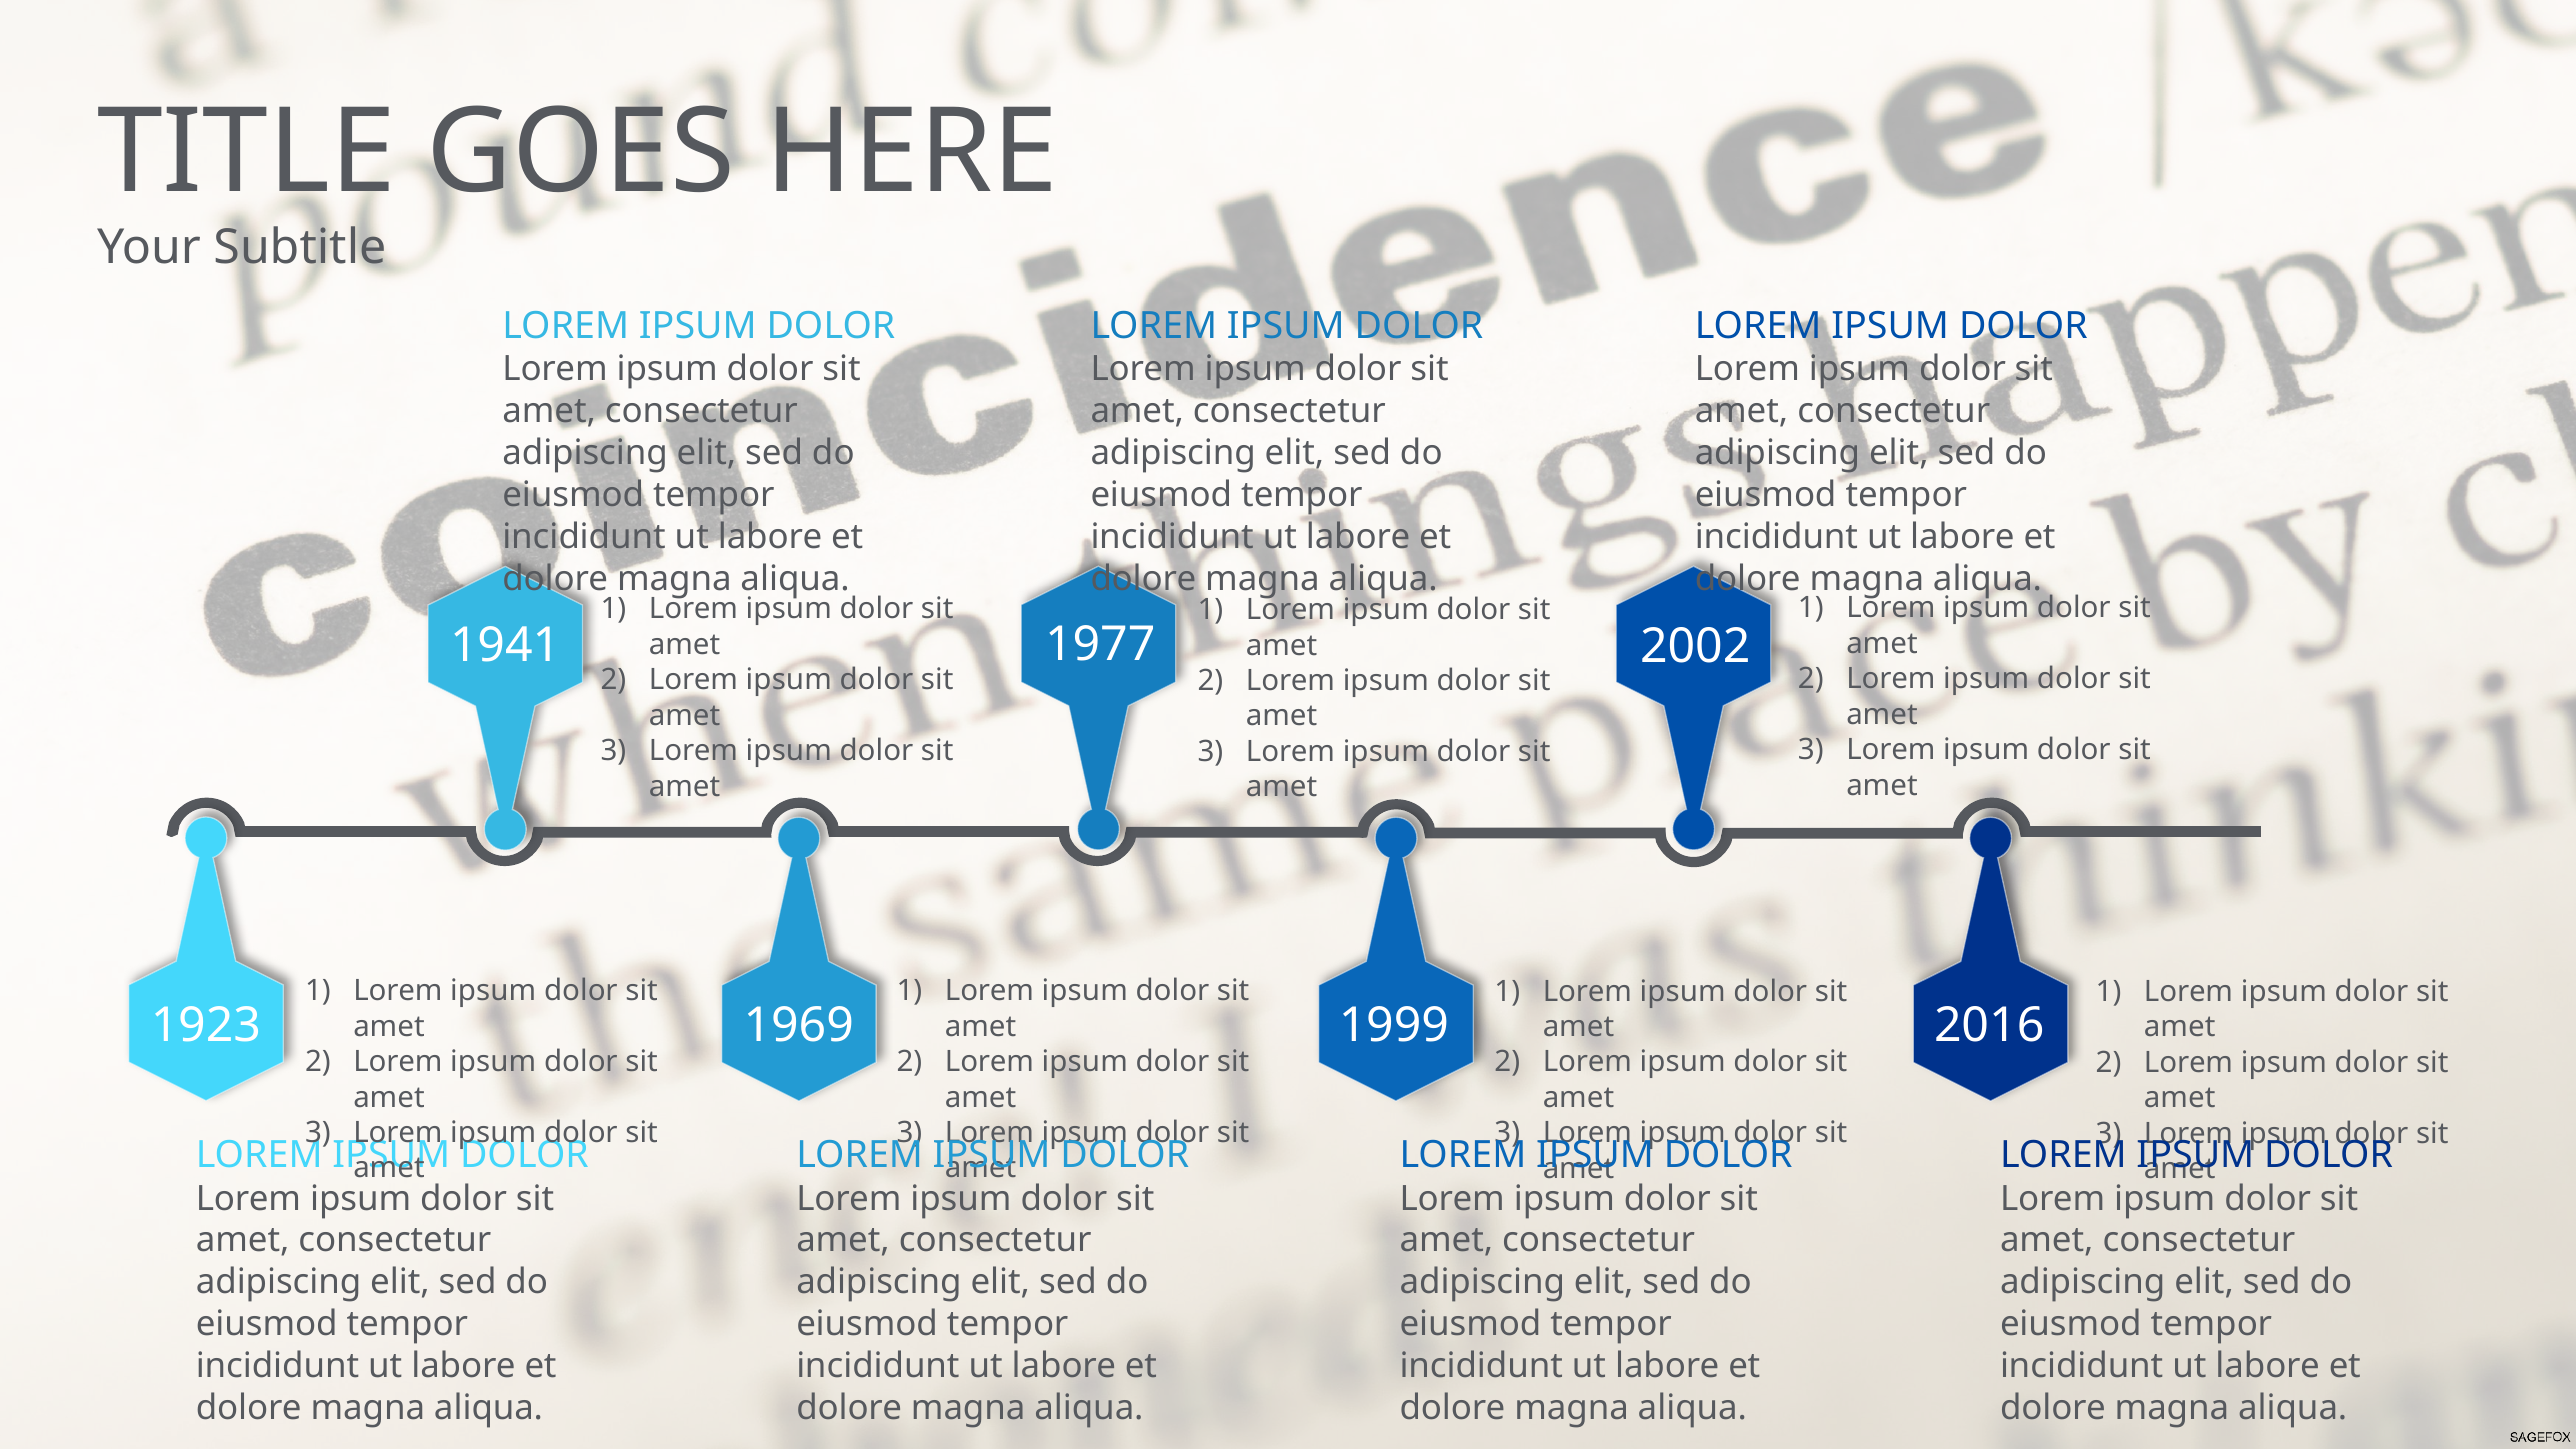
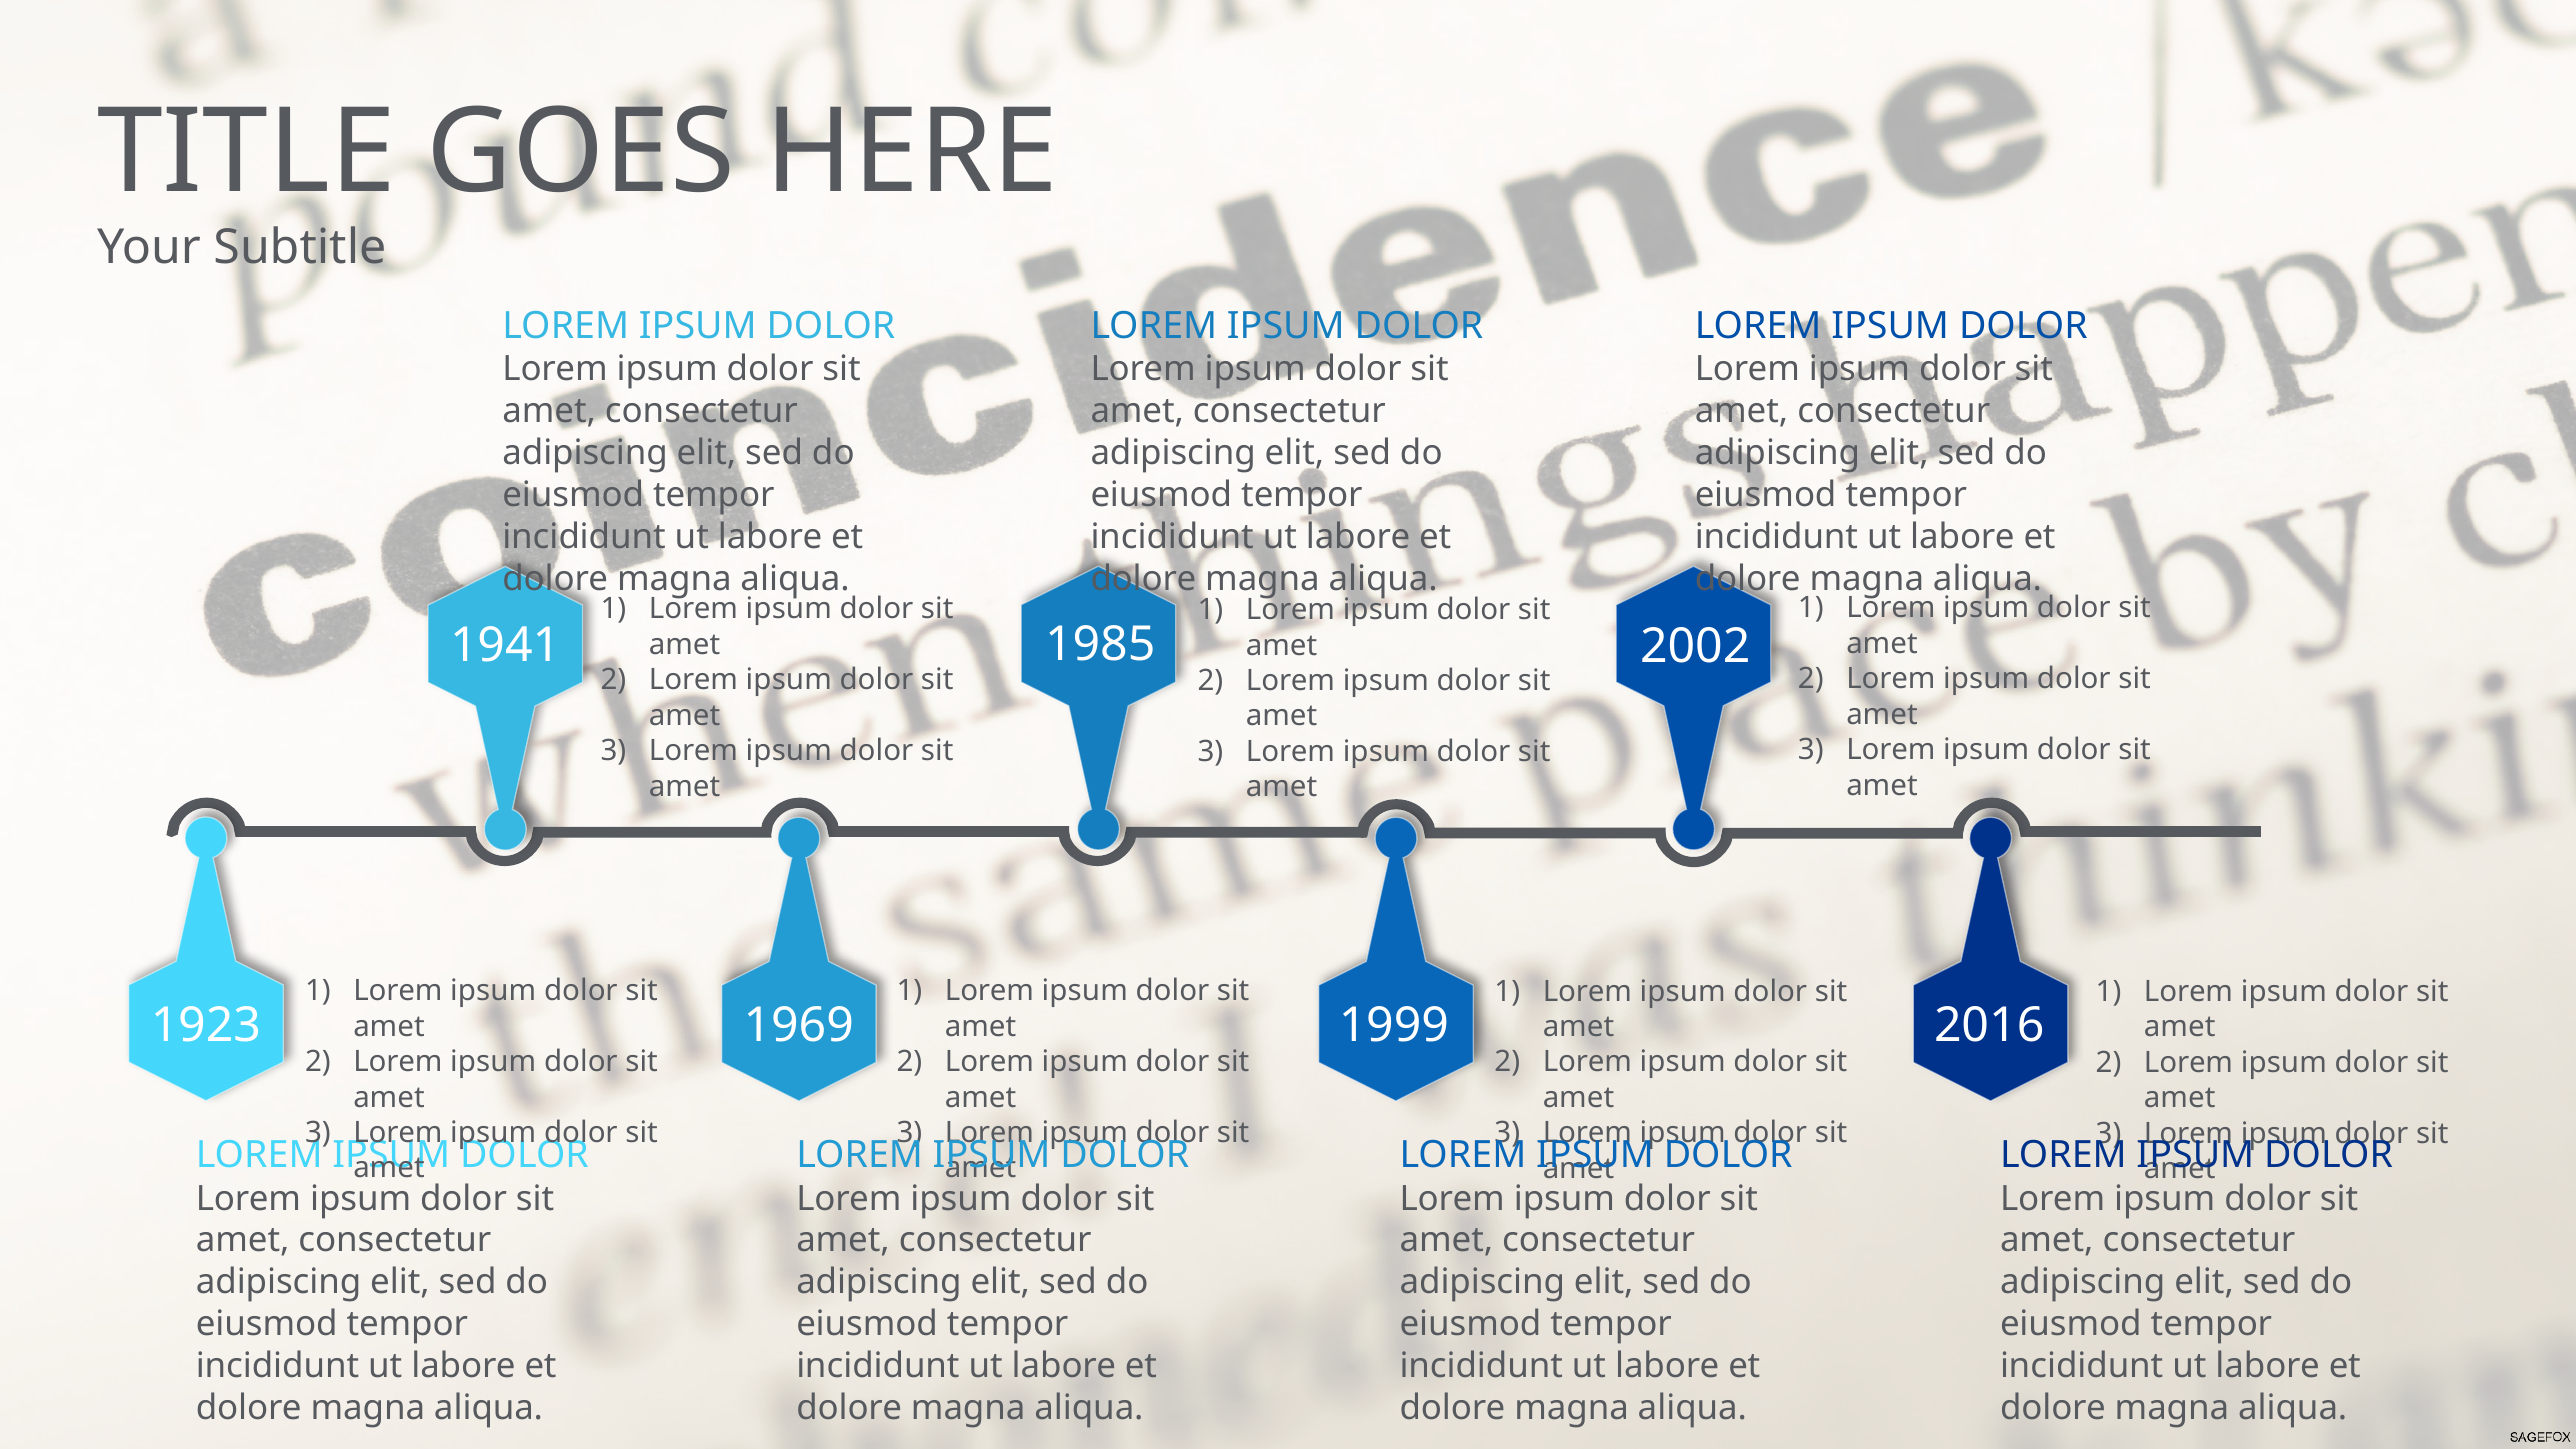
1977: 1977 -> 1985 (1100, 645)
